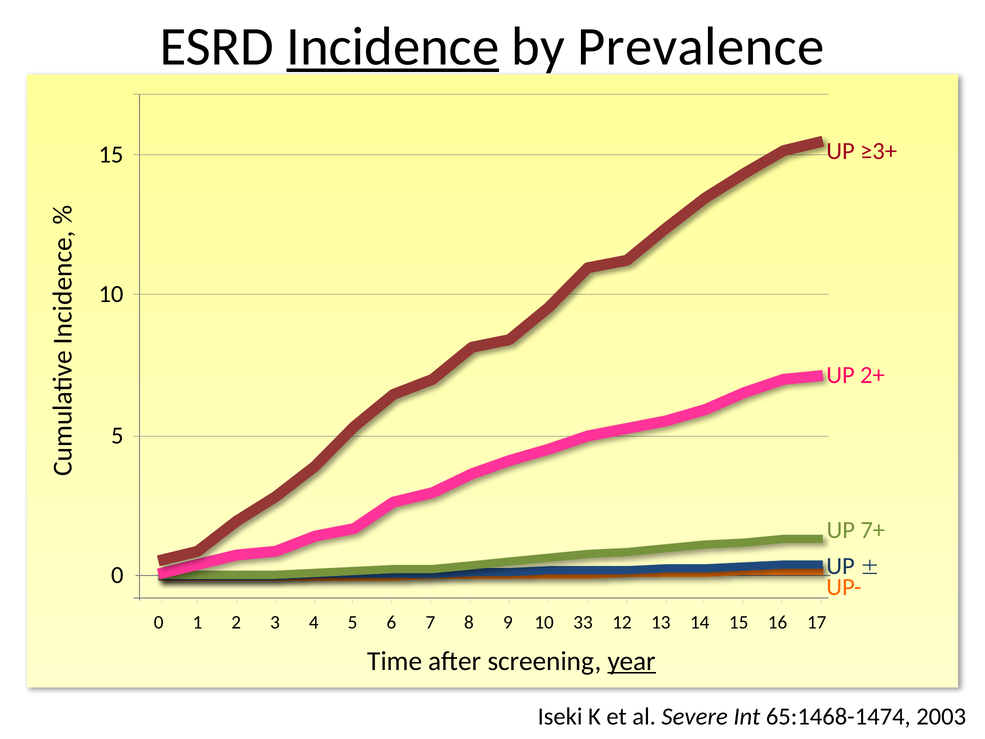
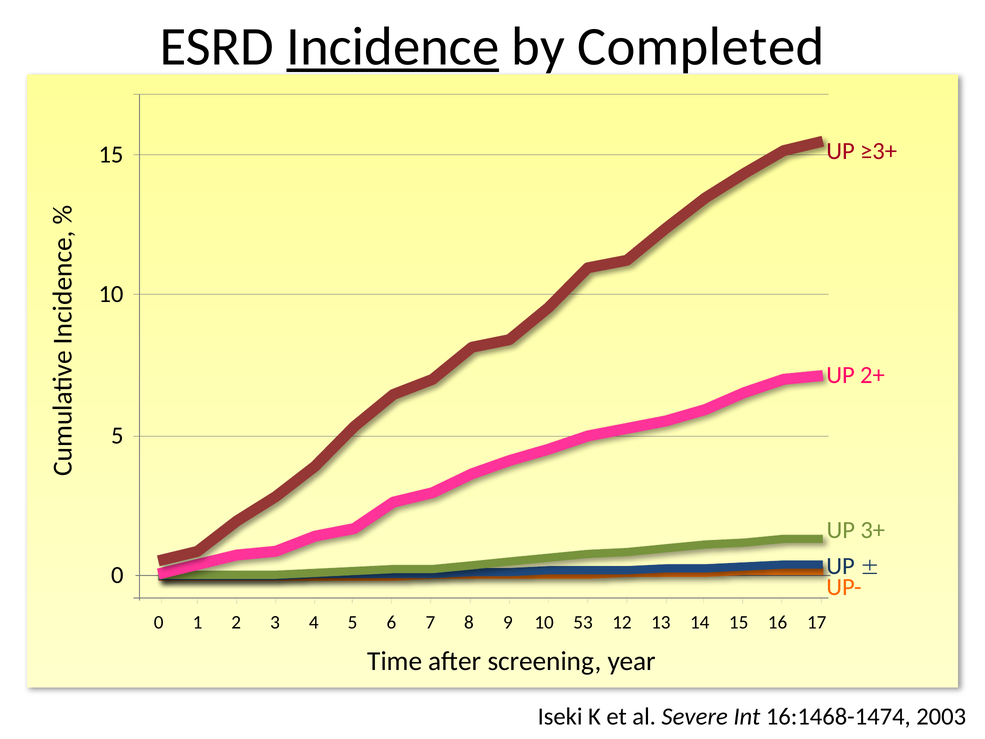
Prevalence: Prevalence -> Completed (701, 47)
7+: 7+ -> 3+ (873, 530)
33: 33 -> 53 (583, 622)
year underline: present -> none (632, 661)
65:1468-1474: 65:1468-1474 -> 16:1468-1474 (838, 716)
